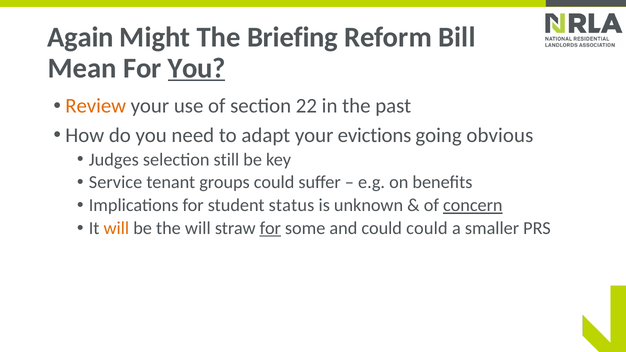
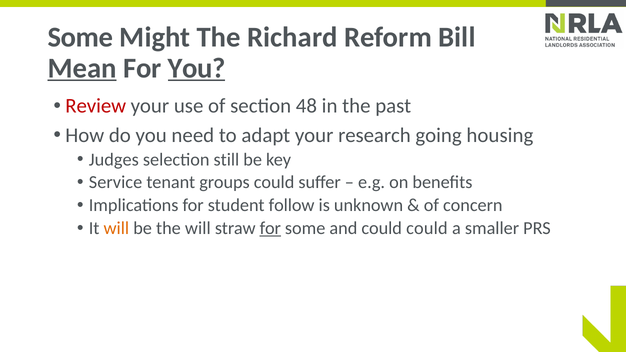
Again: Again -> Some (80, 37)
Briefing: Briefing -> Richard (292, 37)
Mean underline: none -> present (82, 68)
Review colour: orange -> red (96, 106)
22: 22 -> 48 (306, 106)
evictions: evictions -> research (374, 135)
obvious: obvious -> housing (500, 135)
status: status -> follow (292, 205)
concern underline: present -> none (473, 205)
